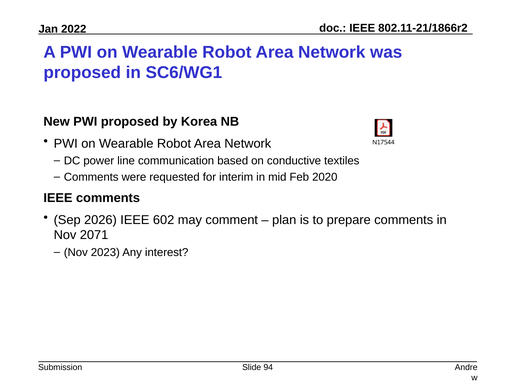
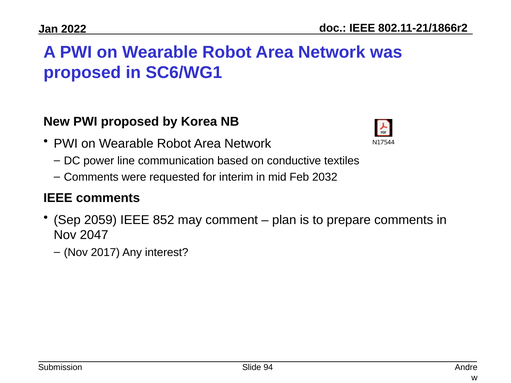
2020: 2020 -> 2032 (325, 177)
2026: 2026 -> 2059 (100, 220)
602: 602 -> 852 (164, 220)
2071: 2071 -> 2047 (94, 235)
2023: 2023 -> 2017 (105, 252)
